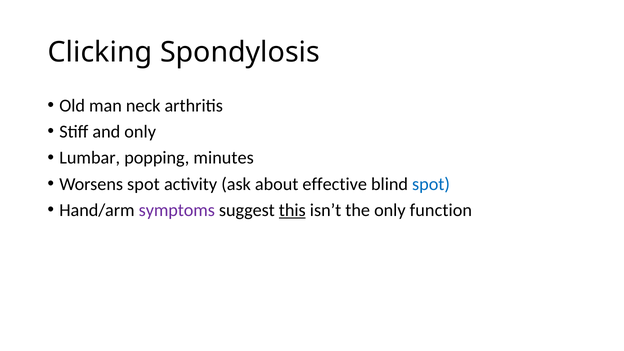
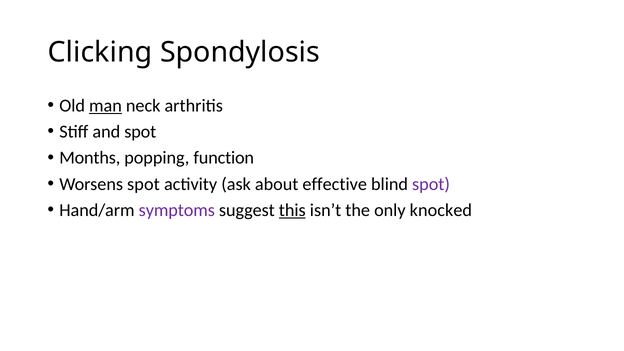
man underline: none -> present (105, 106)
and only: only -> spot (140, 132)
Lumbar: Lumbar -> Months (90, 158)
minutes: minutes -> function (224, 158)
spot colour: blue -> purple (431, 184)
function: function -> knocked (441, 210)
